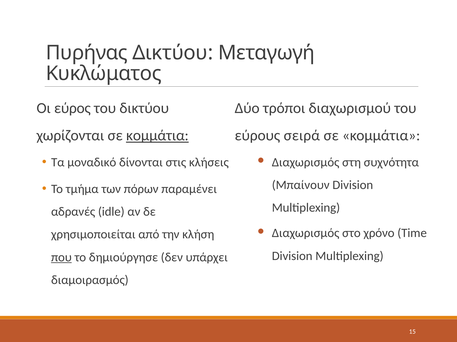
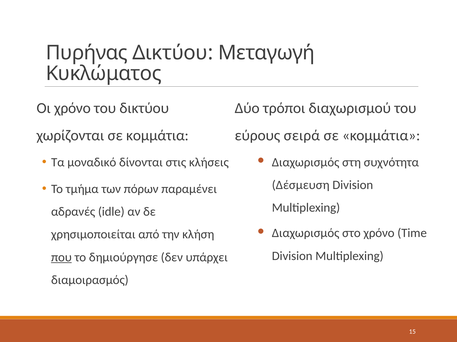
Οι εύρος: εύρος -> χρόνο (72, 108)
κομμάτια underline: present -> none (157, 136)
Μπαίνουν: Μπαίνουν -> Δέσμευση (301, 185)
